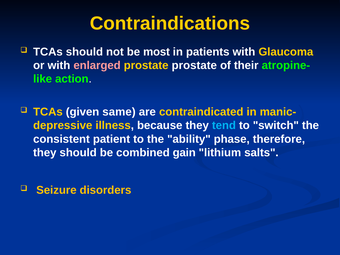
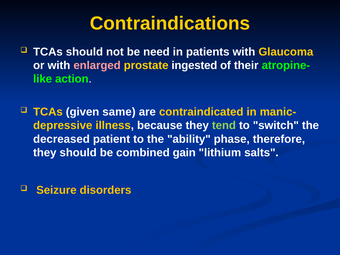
most: most -> need (156, 52)
prostate prostate: prostate -> ingested (194, 65)
tend colour: light blue -> light green (224, 125)
consistent: consistent -> decreased (61, 139)
